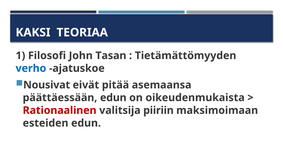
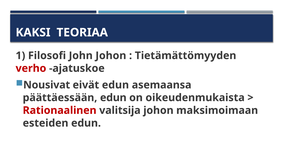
John Tasan: Tasan -> Johon (111, 56)
verho colour: blue -> red (31, 68)
eivät pitää: pitää -> edun (115, 85)
valitsija piiriin: piiriin -> johon (158, 110)
